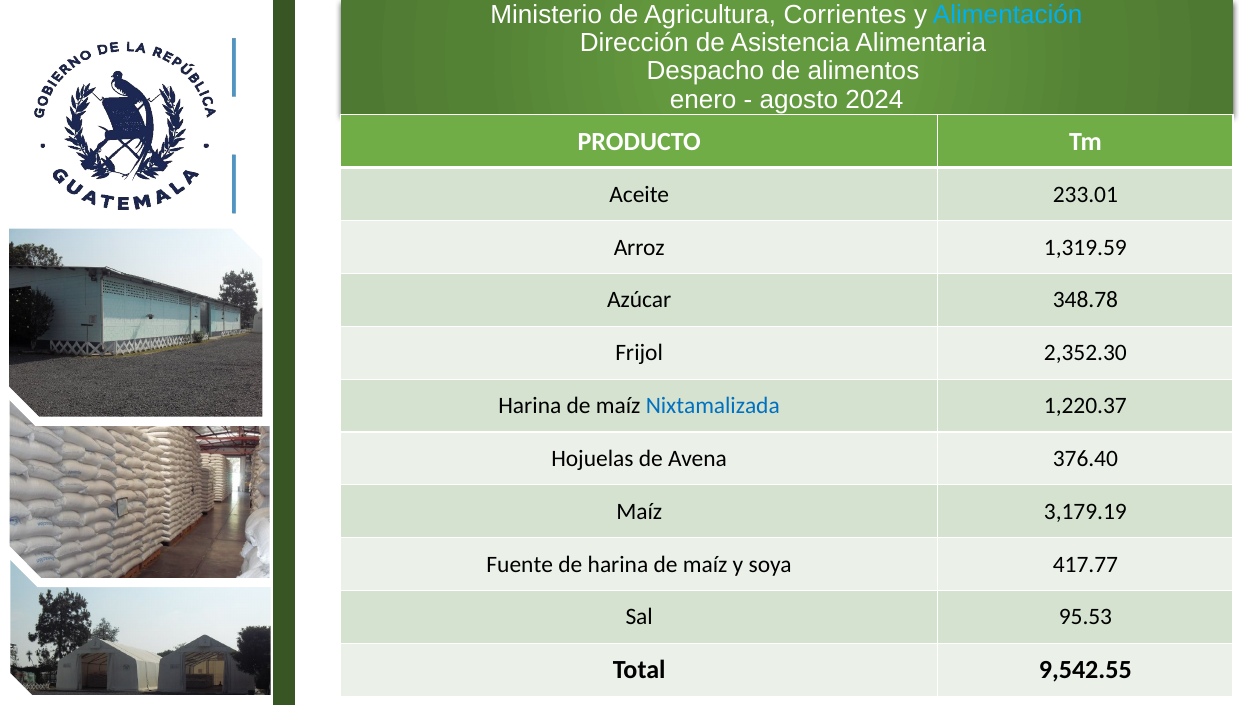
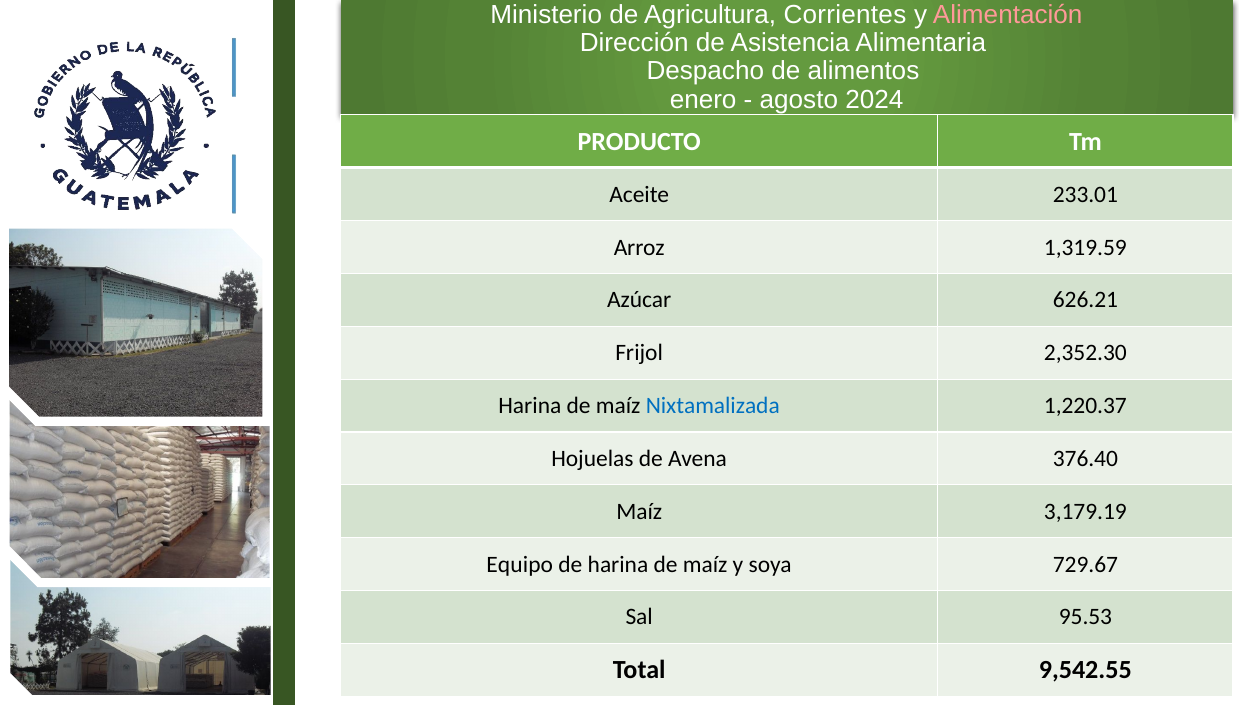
Alimentación colour: light blue -> pink (1008, 15)
348.78: 348.78 -> 626.21 (1085, 300)
Fuente: Fuente -> Equipo (520, 564)
417.77: 417.77 -> 729.67 (1085, 564)
